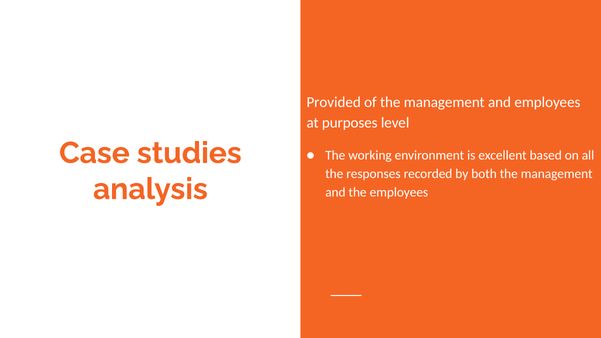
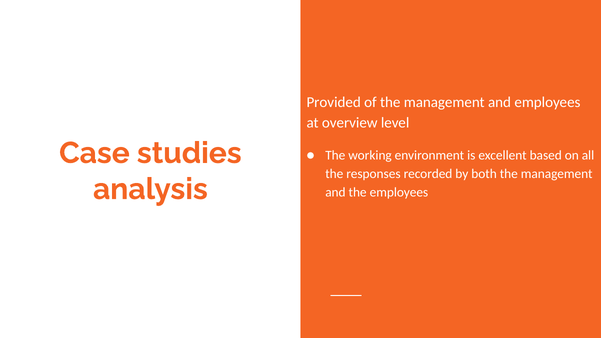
purposes: purposes -> overview (350, 123)
